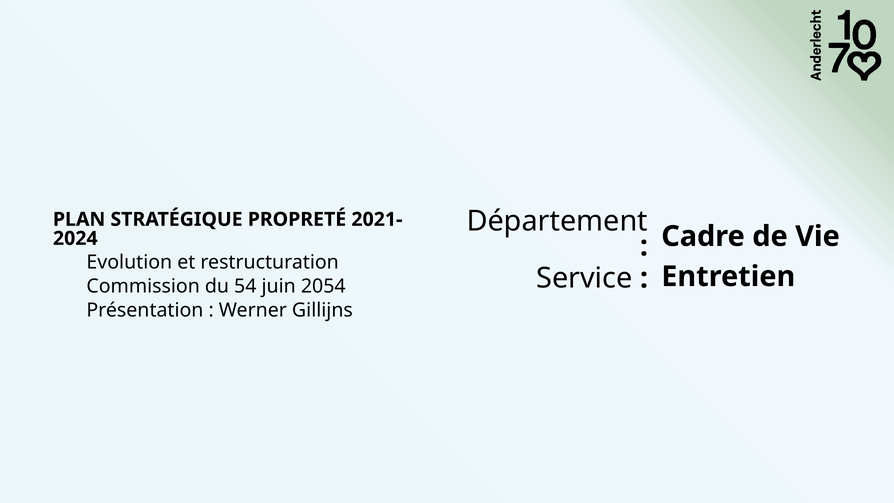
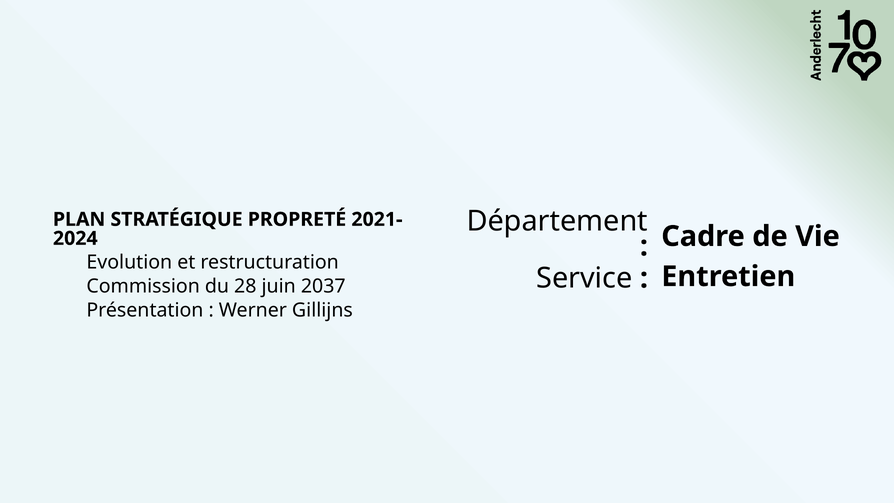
54: 54 -> 28 (245, 286)
2054: 2054 -> 2037 (323, 286)
